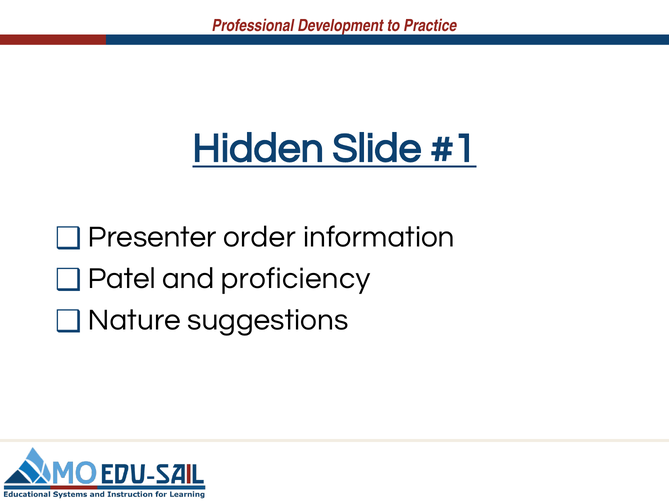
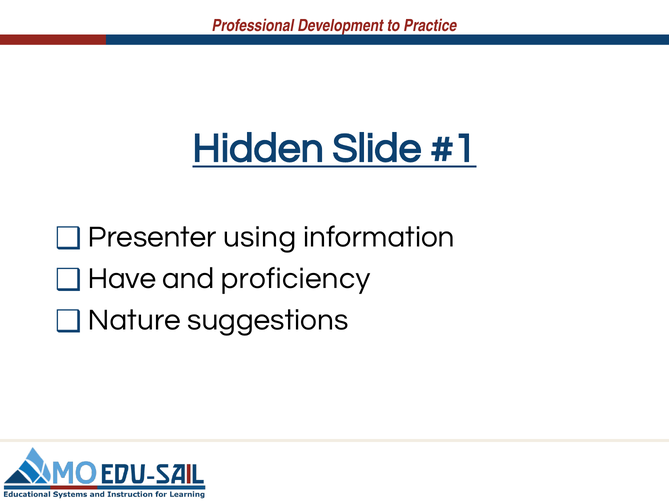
order: order -> using (260, 237)
Patel: Patel -> Have (122, 278)
